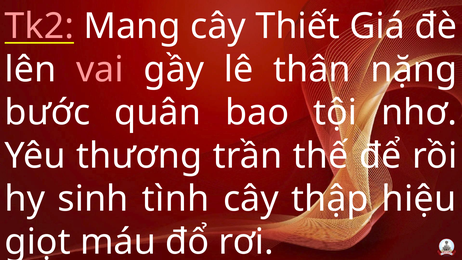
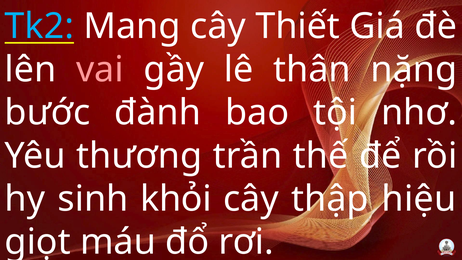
Tk2 colour: pink -> light blue (39, 26)
quân: quân -> đành (158, 113)
tình: tình -> khỏi (176, 199)
